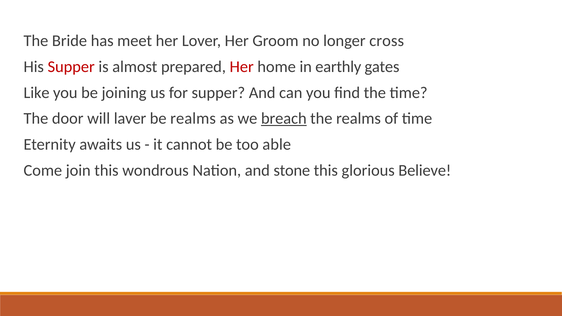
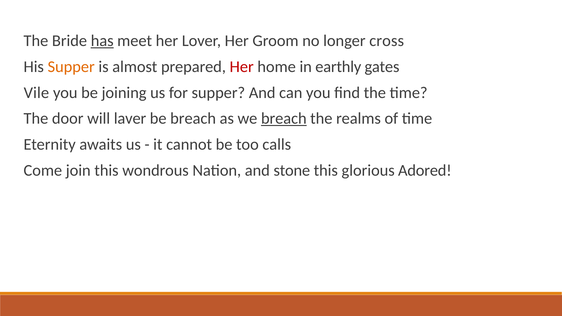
has underline: none -> present (102, 41)
Supper colour: red -> orange (71, 67)
Like: Like -> Vile (36, 93)
be realms: realms -> breach (193, 119)
able: able -> calls (277, 144)
Believe: Believe -> Adored (425, 170)
